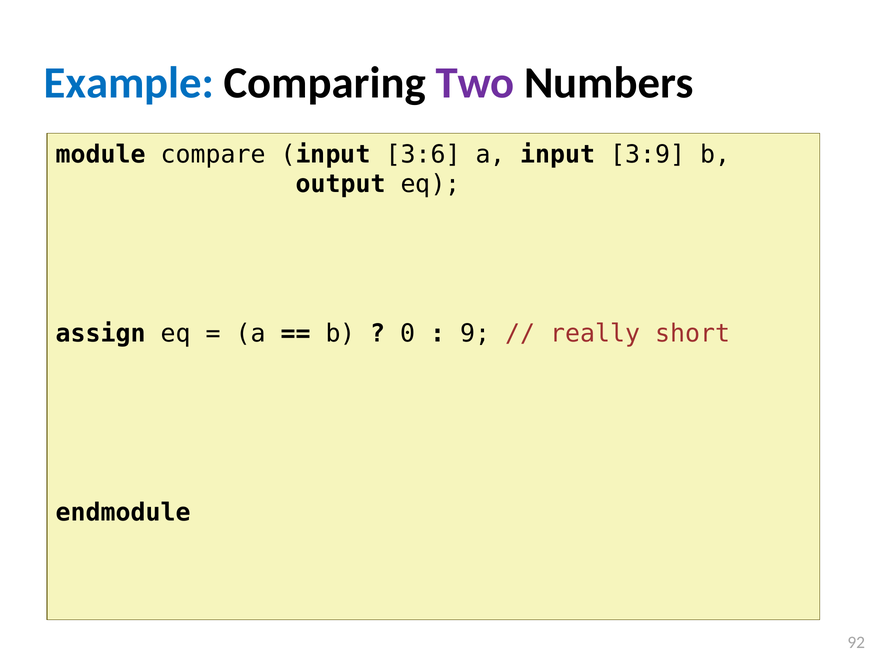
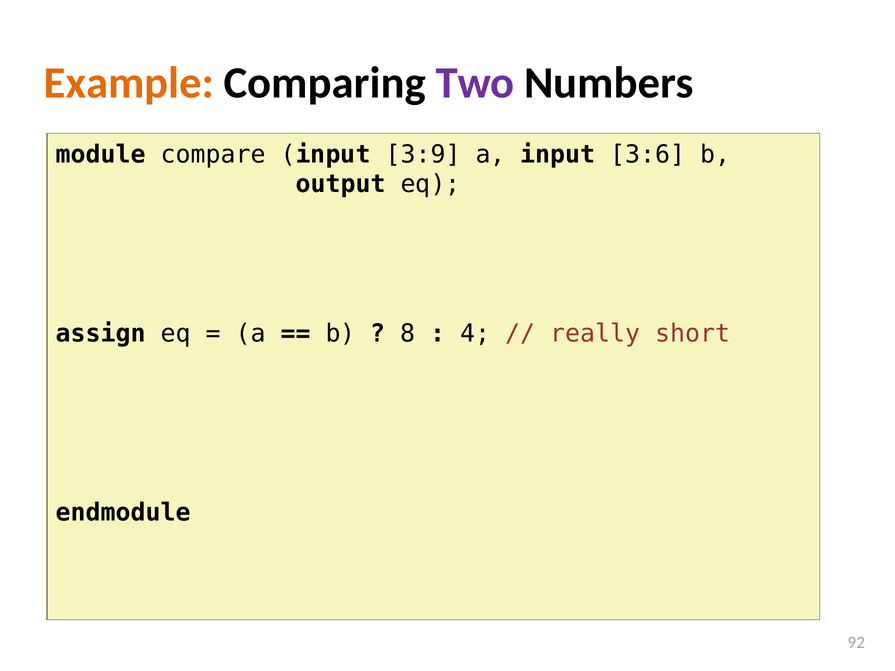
Example colour: blue -> orange (129, 83)
3:6: 3:6 -> 3:9 (423, 154)
3:9: 3:9 -> 3:6 (648, 154)
0: 0 -> 8 (408, 334)
9: 9 -> 4 (475, 334)
